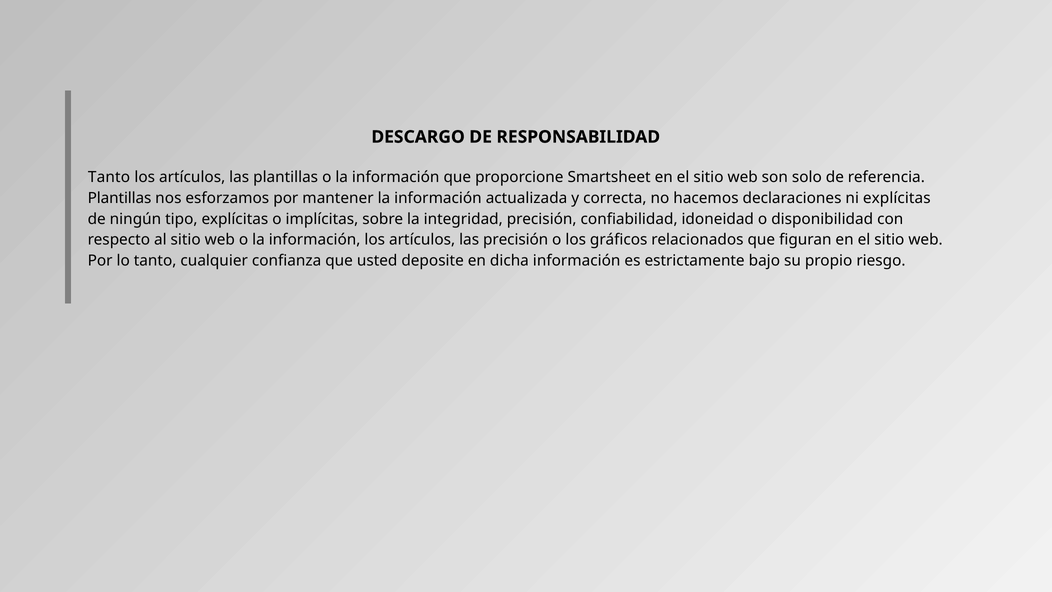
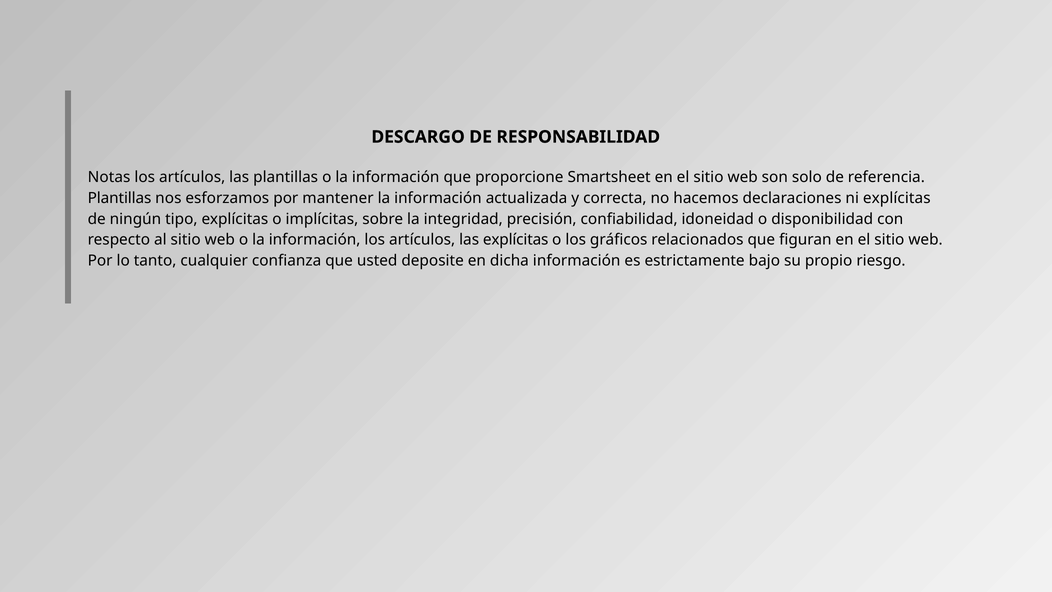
Tanto: Tanto -> Notas (109, 177)
las precisión: precisión -> explícitas (516, 240)
